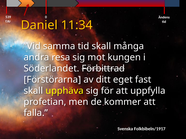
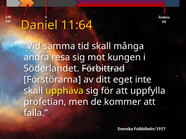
11:34: 11:34 -> 11:64 (77, 25)
fast: fast -> inte (143, 80)
